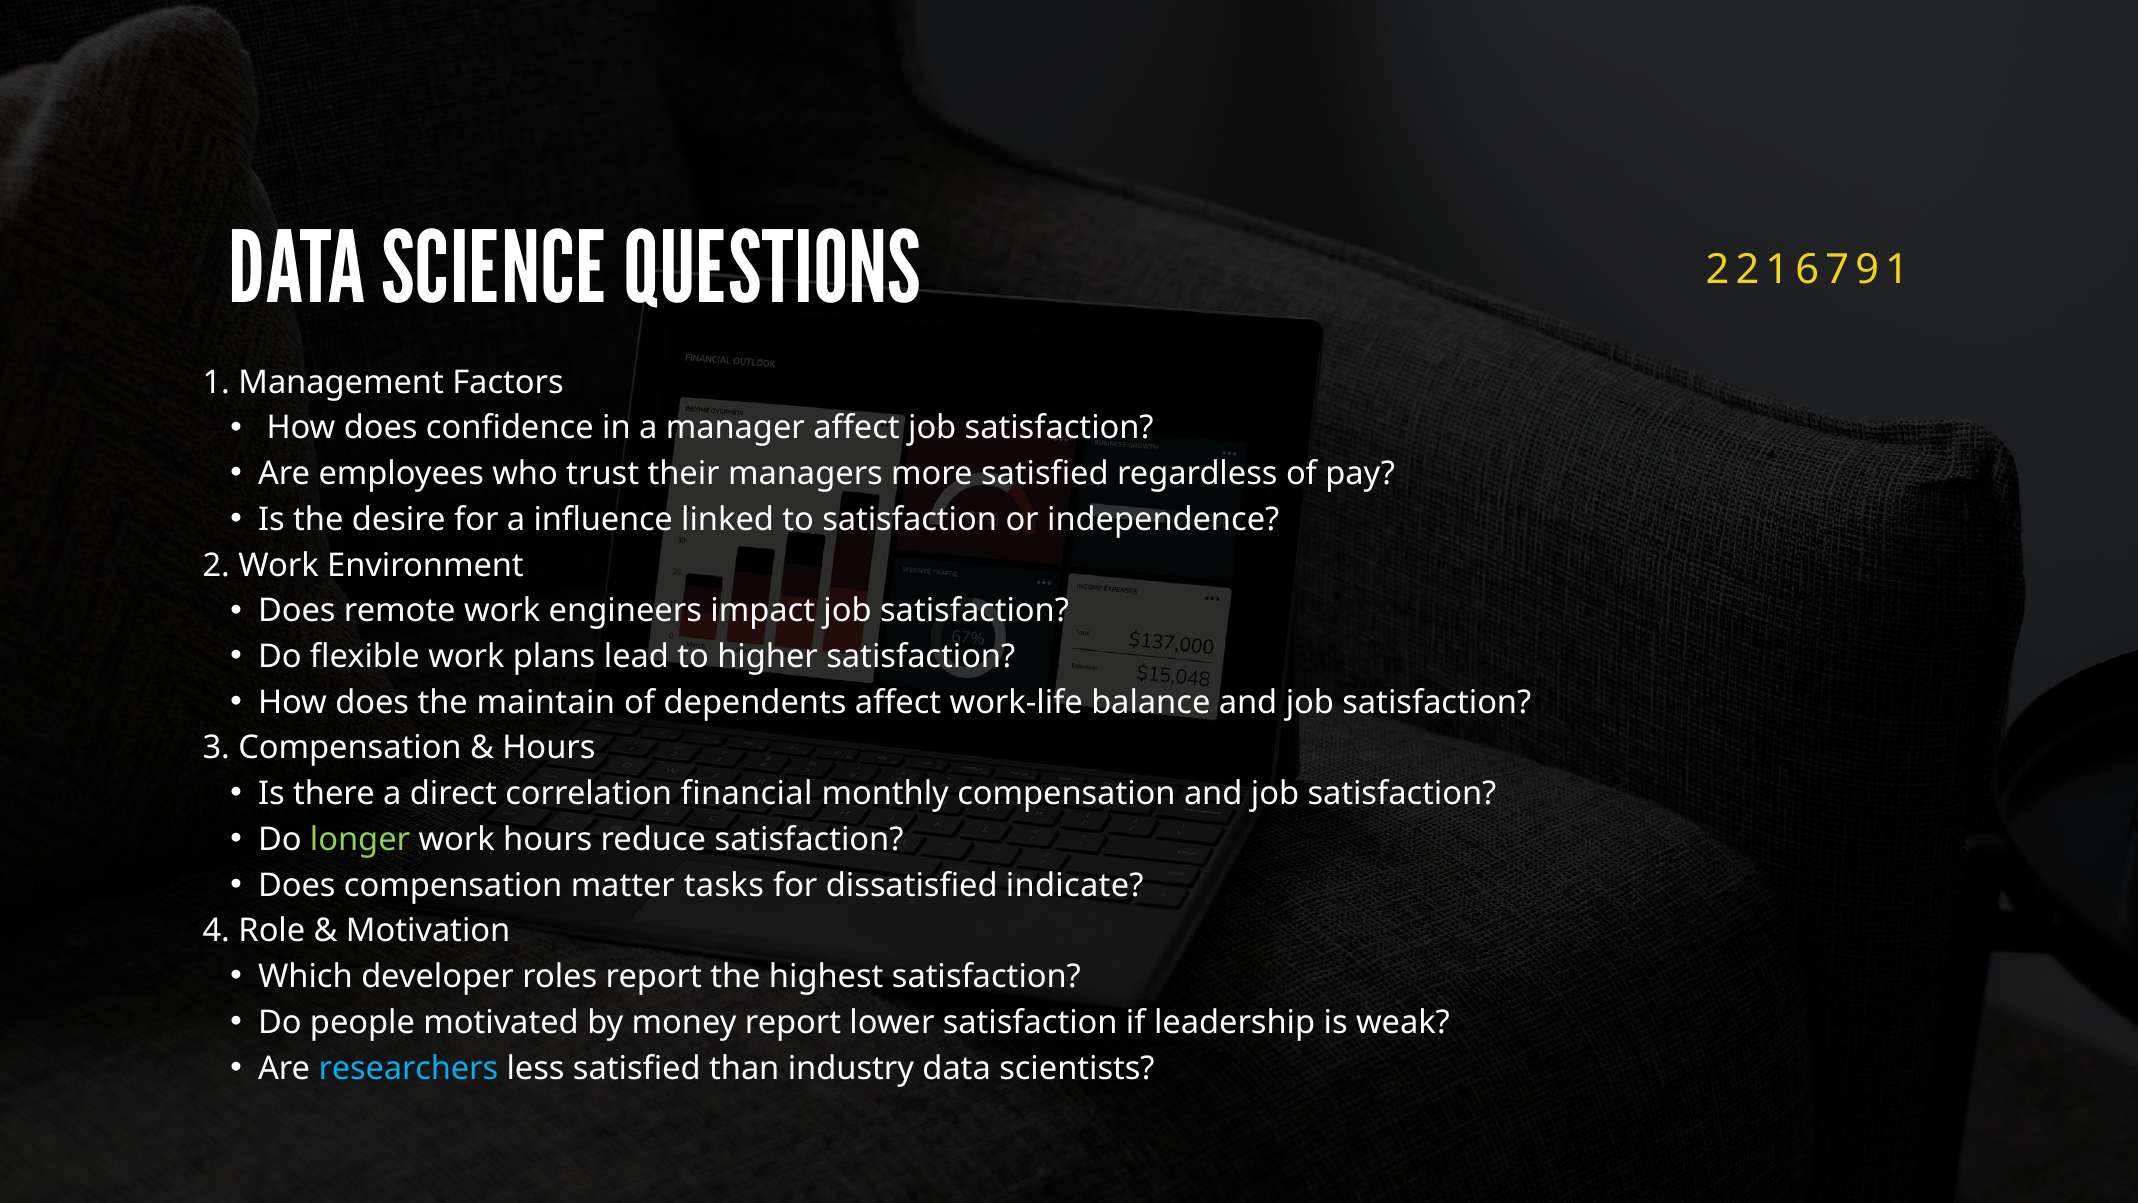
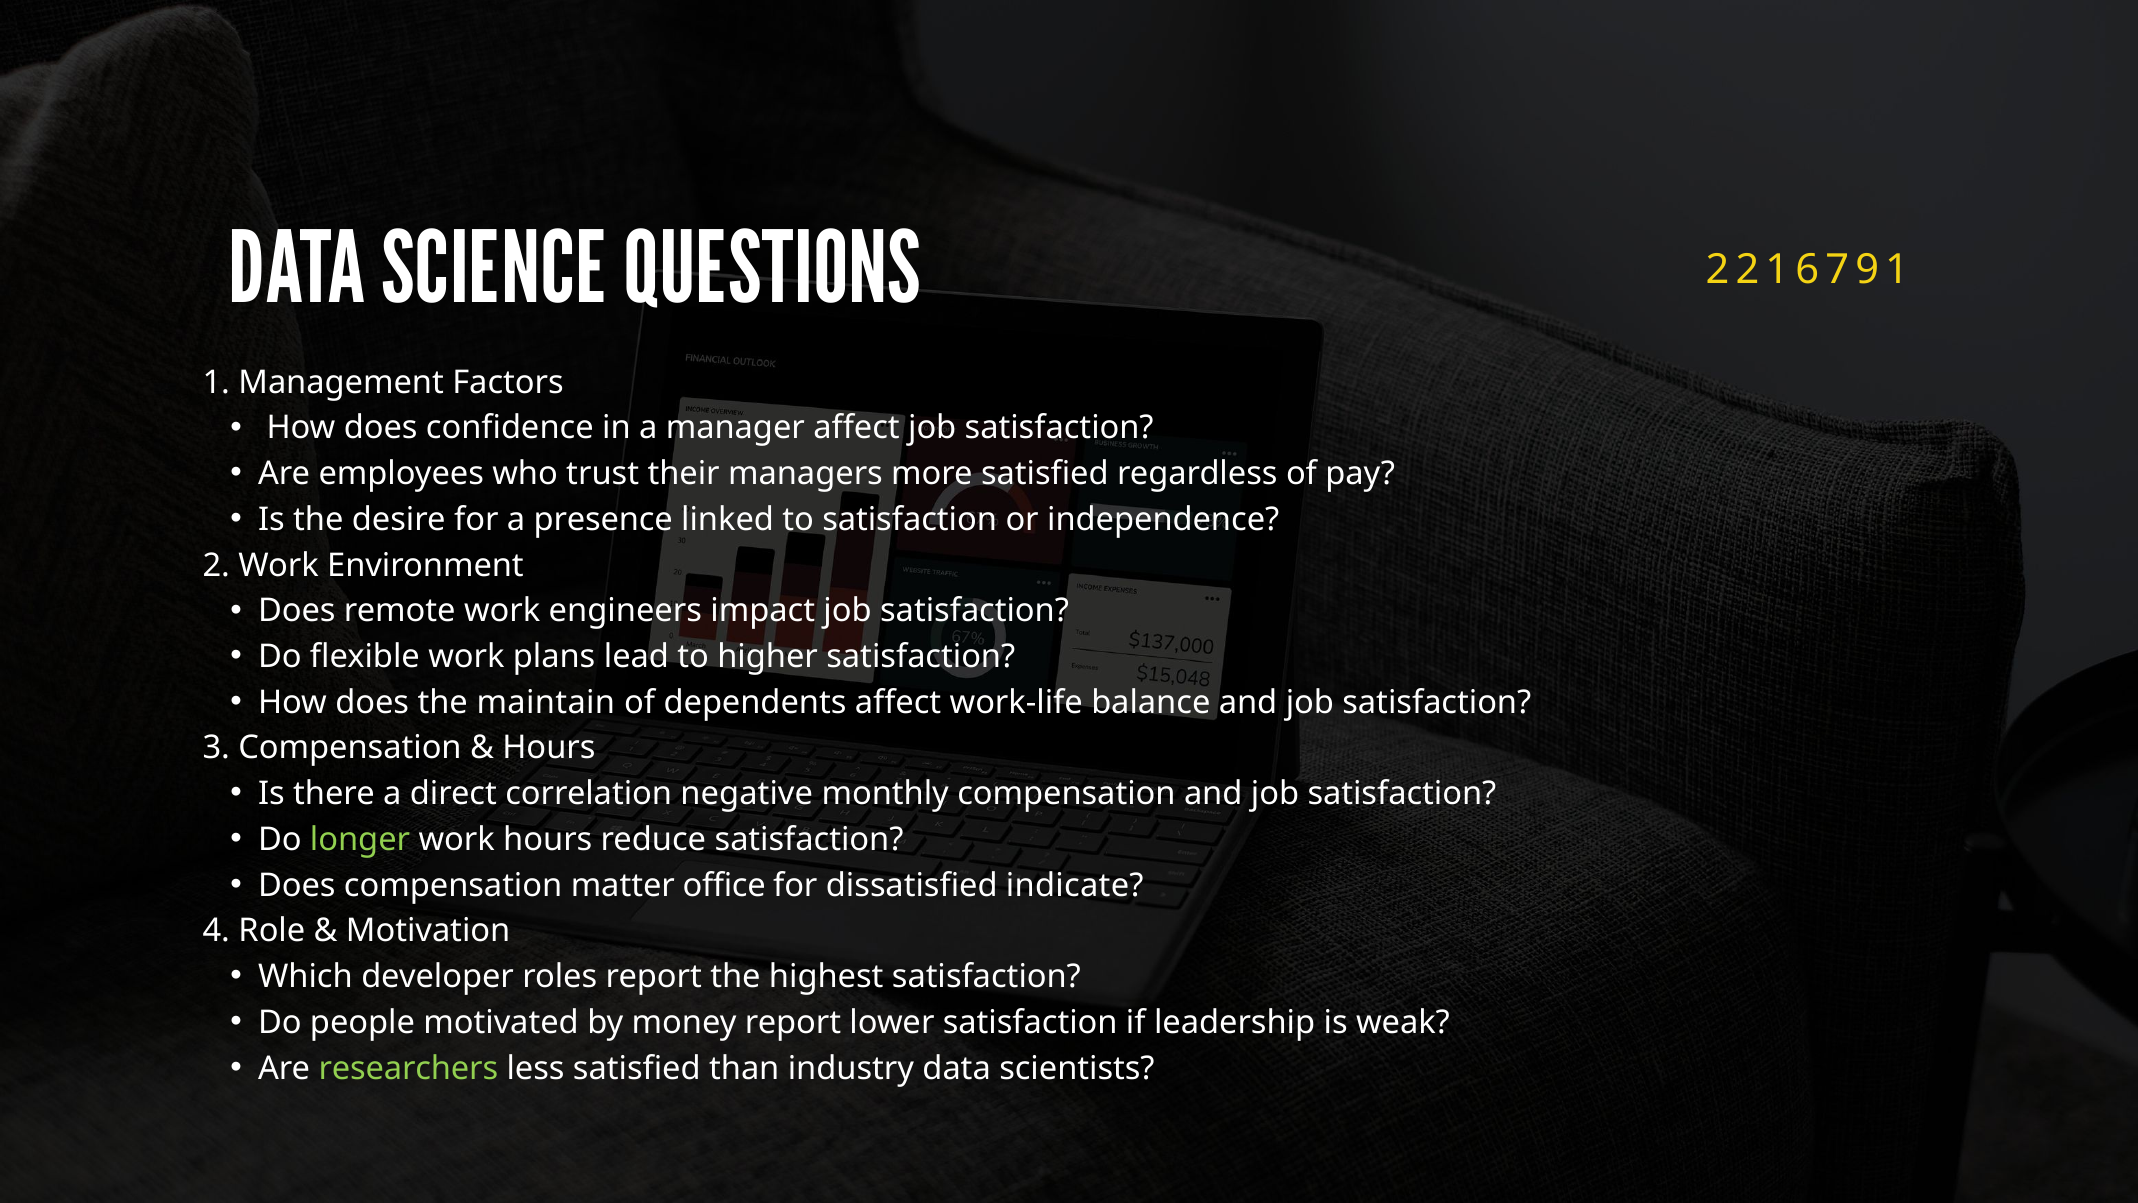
influence: influence -> presence (603, 519)
financial: financial -> negative (747, 794)
tasks: tasks -> office (724, 885)
researchers colour: light blue -> light green (408, 1068)
